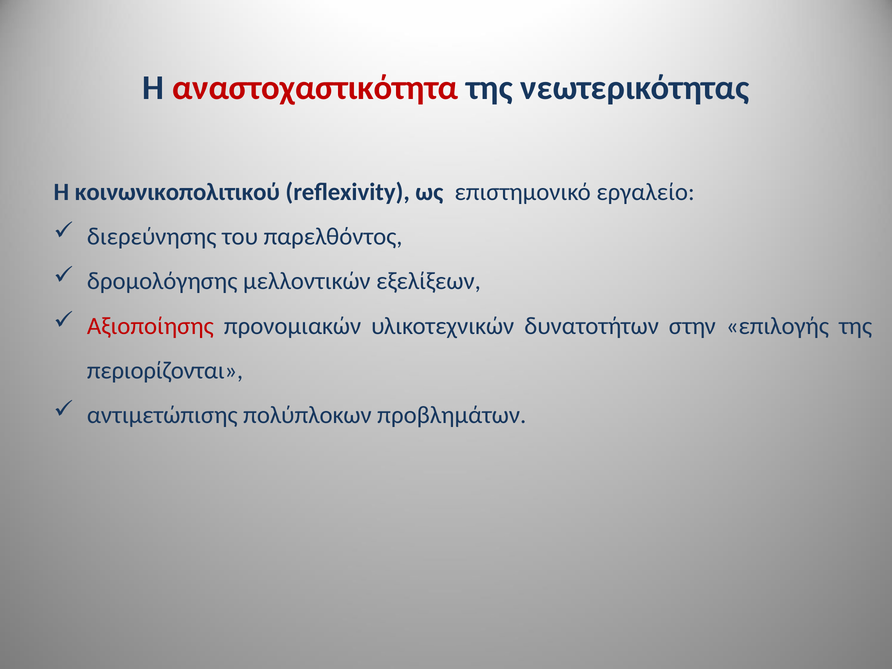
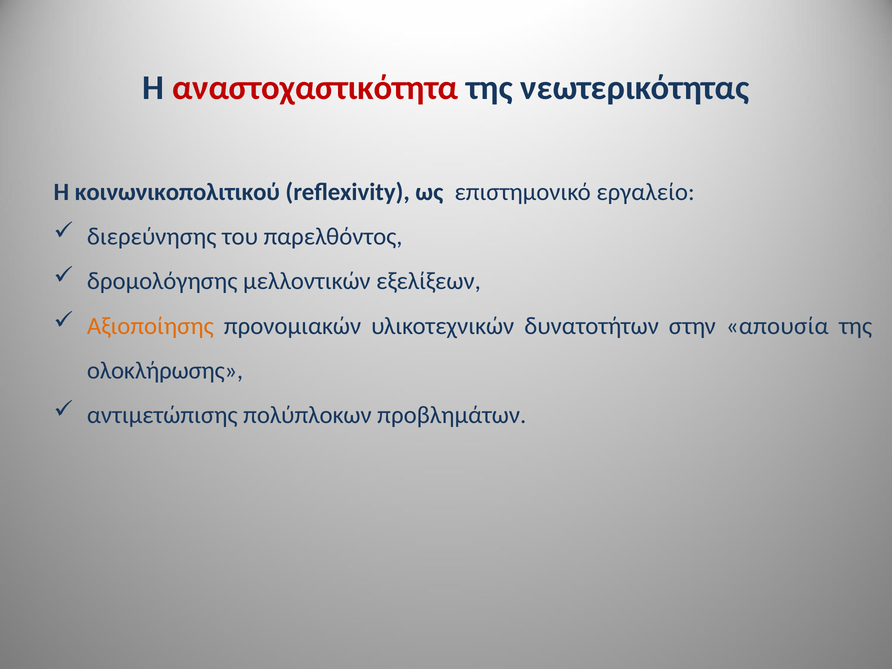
Αξιοποίησης colour: red -> orange (150, 326)
επιλογής: επιλογής -> απουσία (777, 326)
περιορίζονται: περιορίζονται -> ολοκλήρωσης (165, 370)
